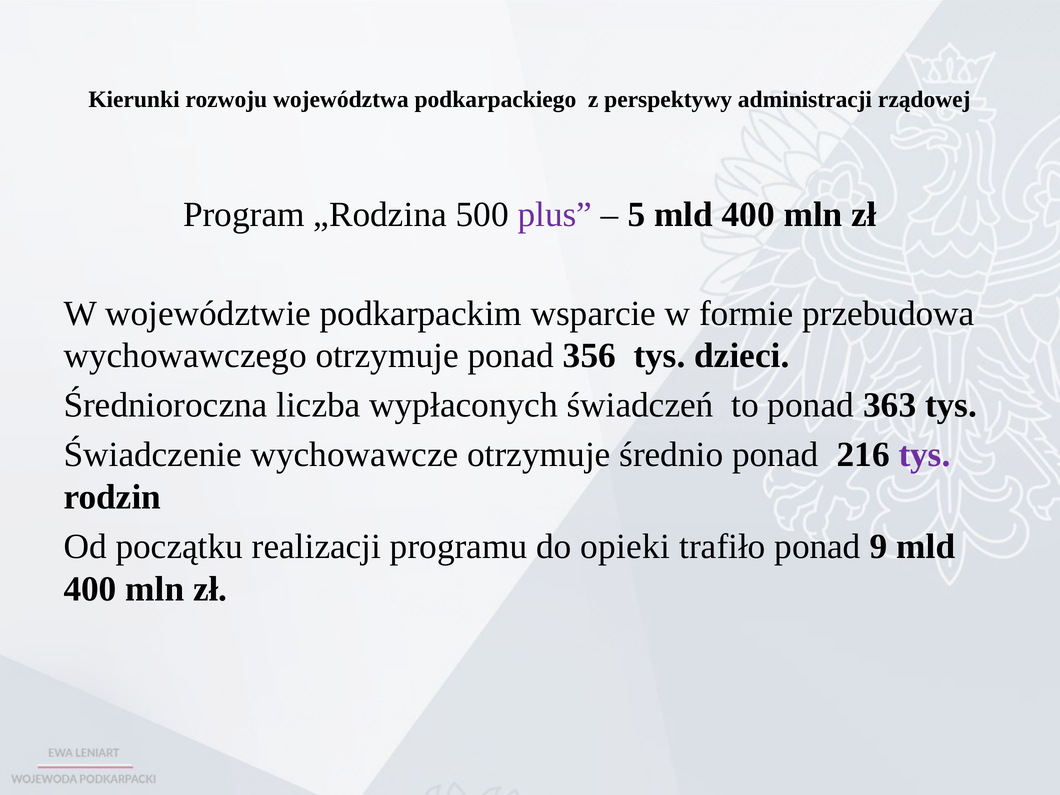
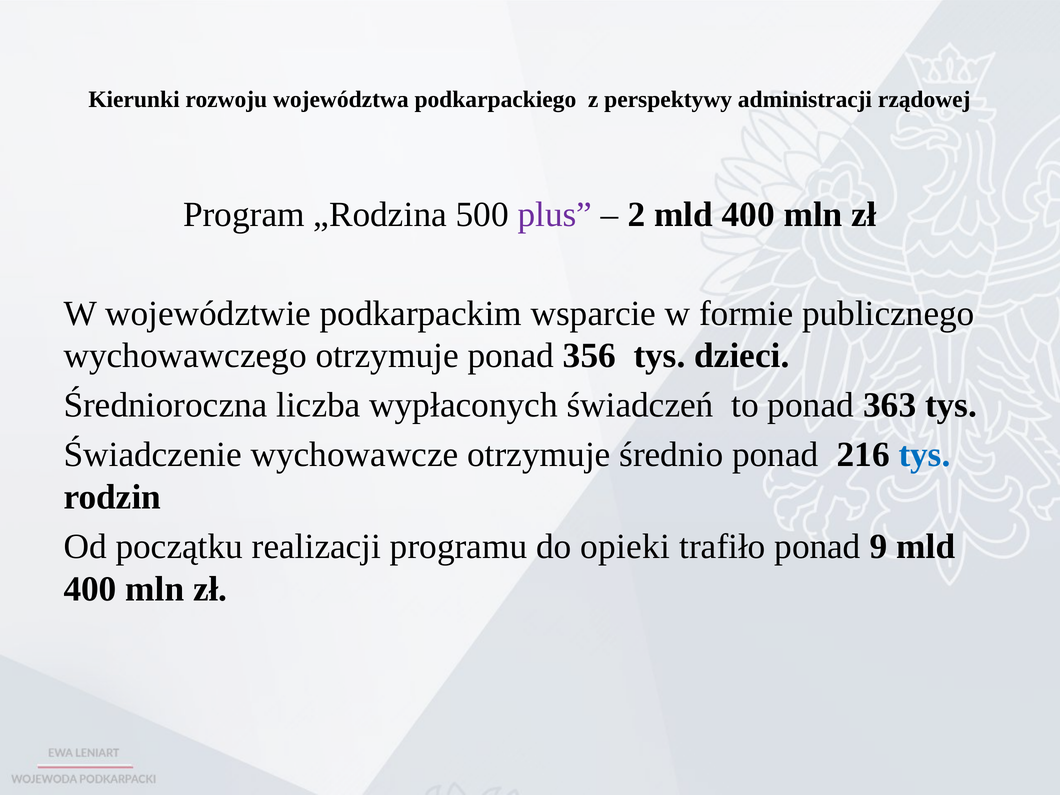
5: 5 -> 2 (636, 214)
przebudowa: przebudowa -> publicznego (888, 313)
tys colour: purple -> blue (925, 455)
